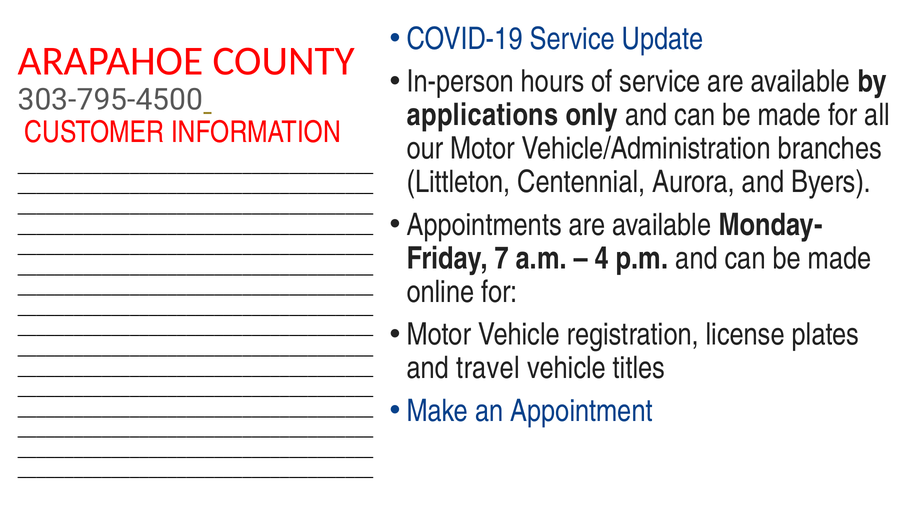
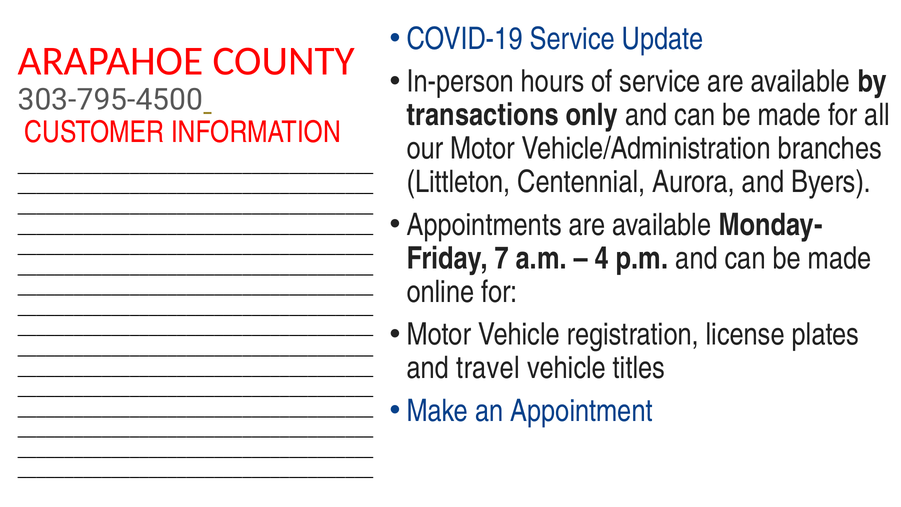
applications: applications -> transactions (483, 115)
